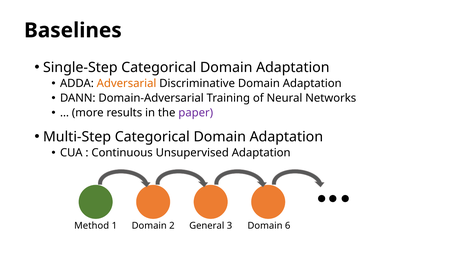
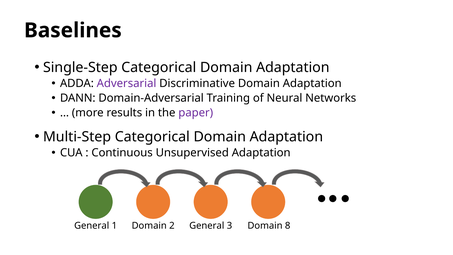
Adversarial colour: orange -> purple (127, 84)
Method: Method -> General (92, 226)
6: 6 -> 8 (288, 226)
